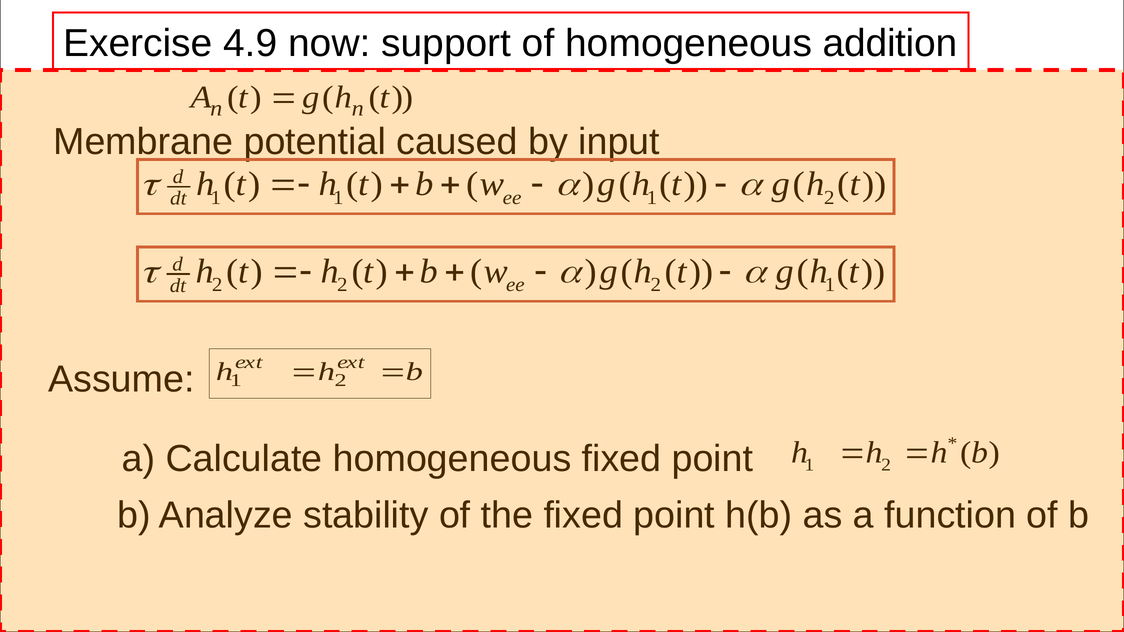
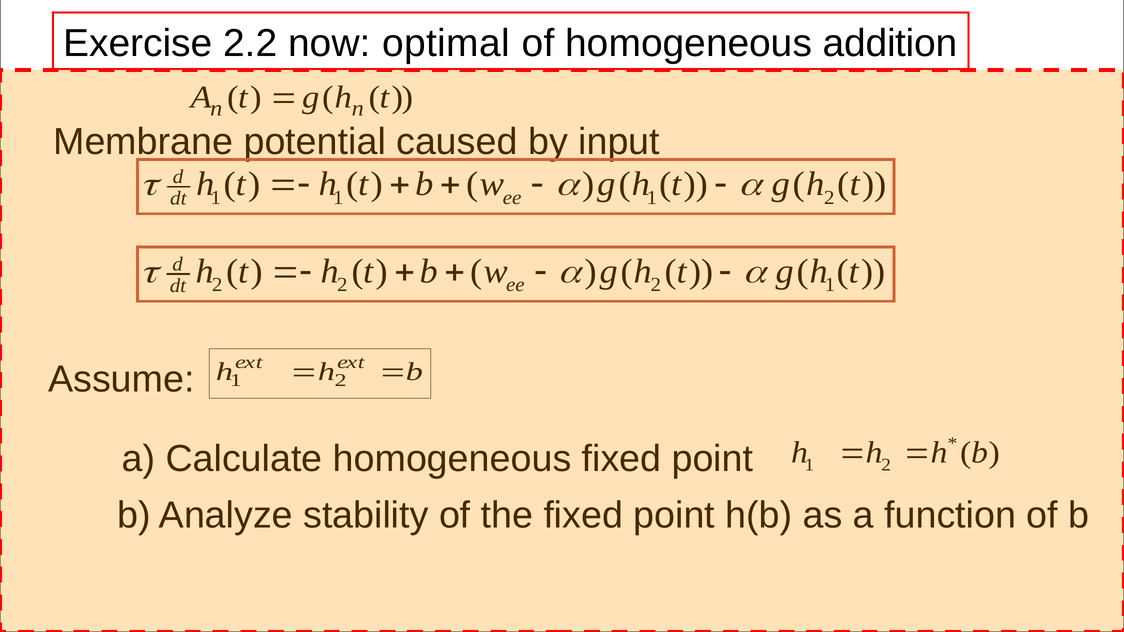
4.9: 4.9 -> 2.2 (250, 44)
support: support -> optimal (446, 44)
